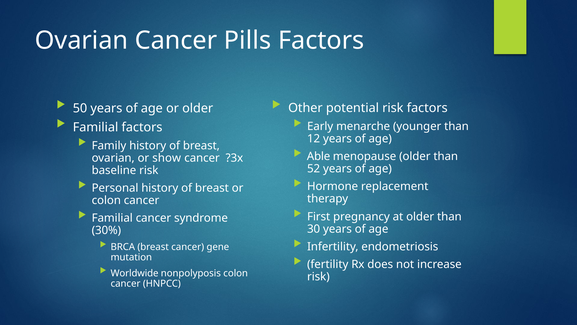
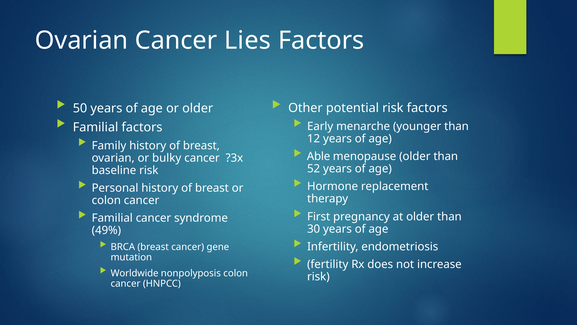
Pills: Pills -> Lies (248, 41)
show: show -> bulky (167, 158)
30%: 30% -> 49% (106, 230)
